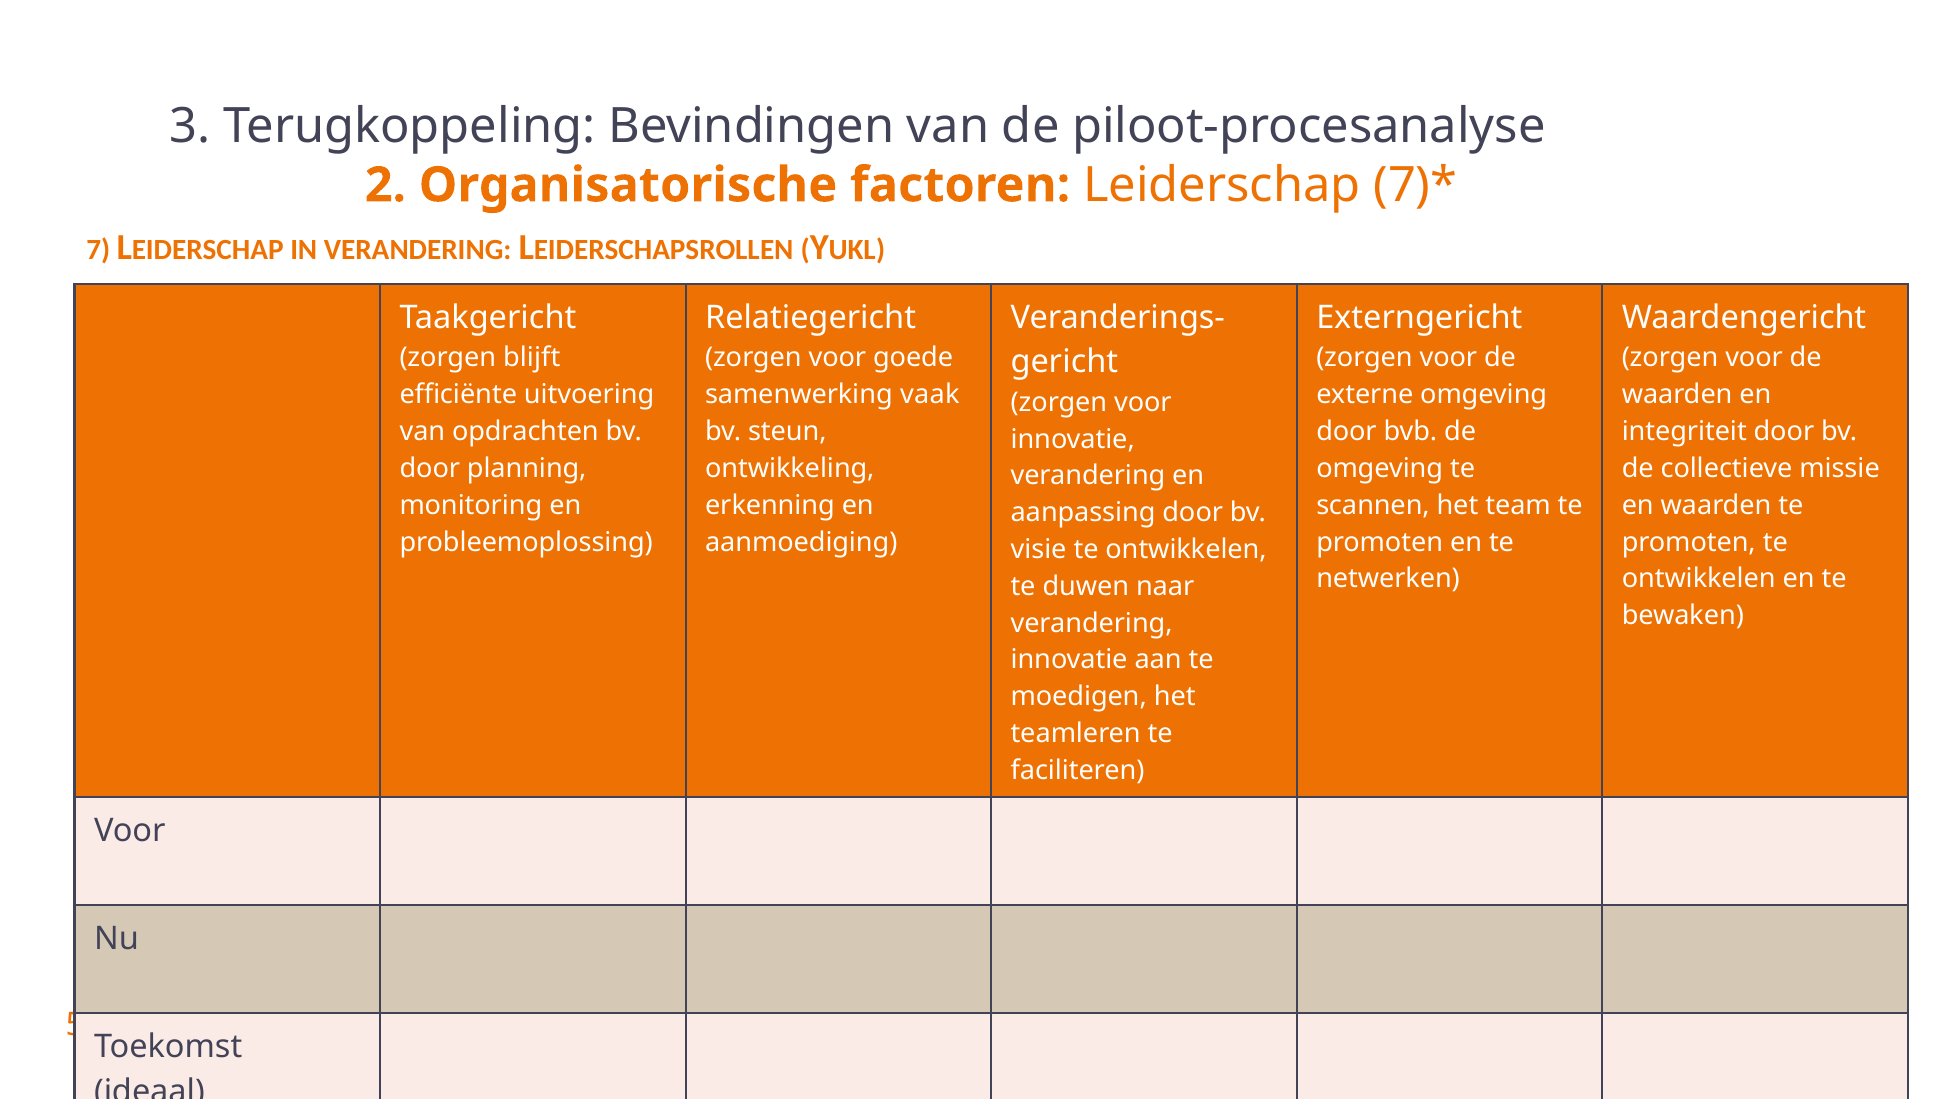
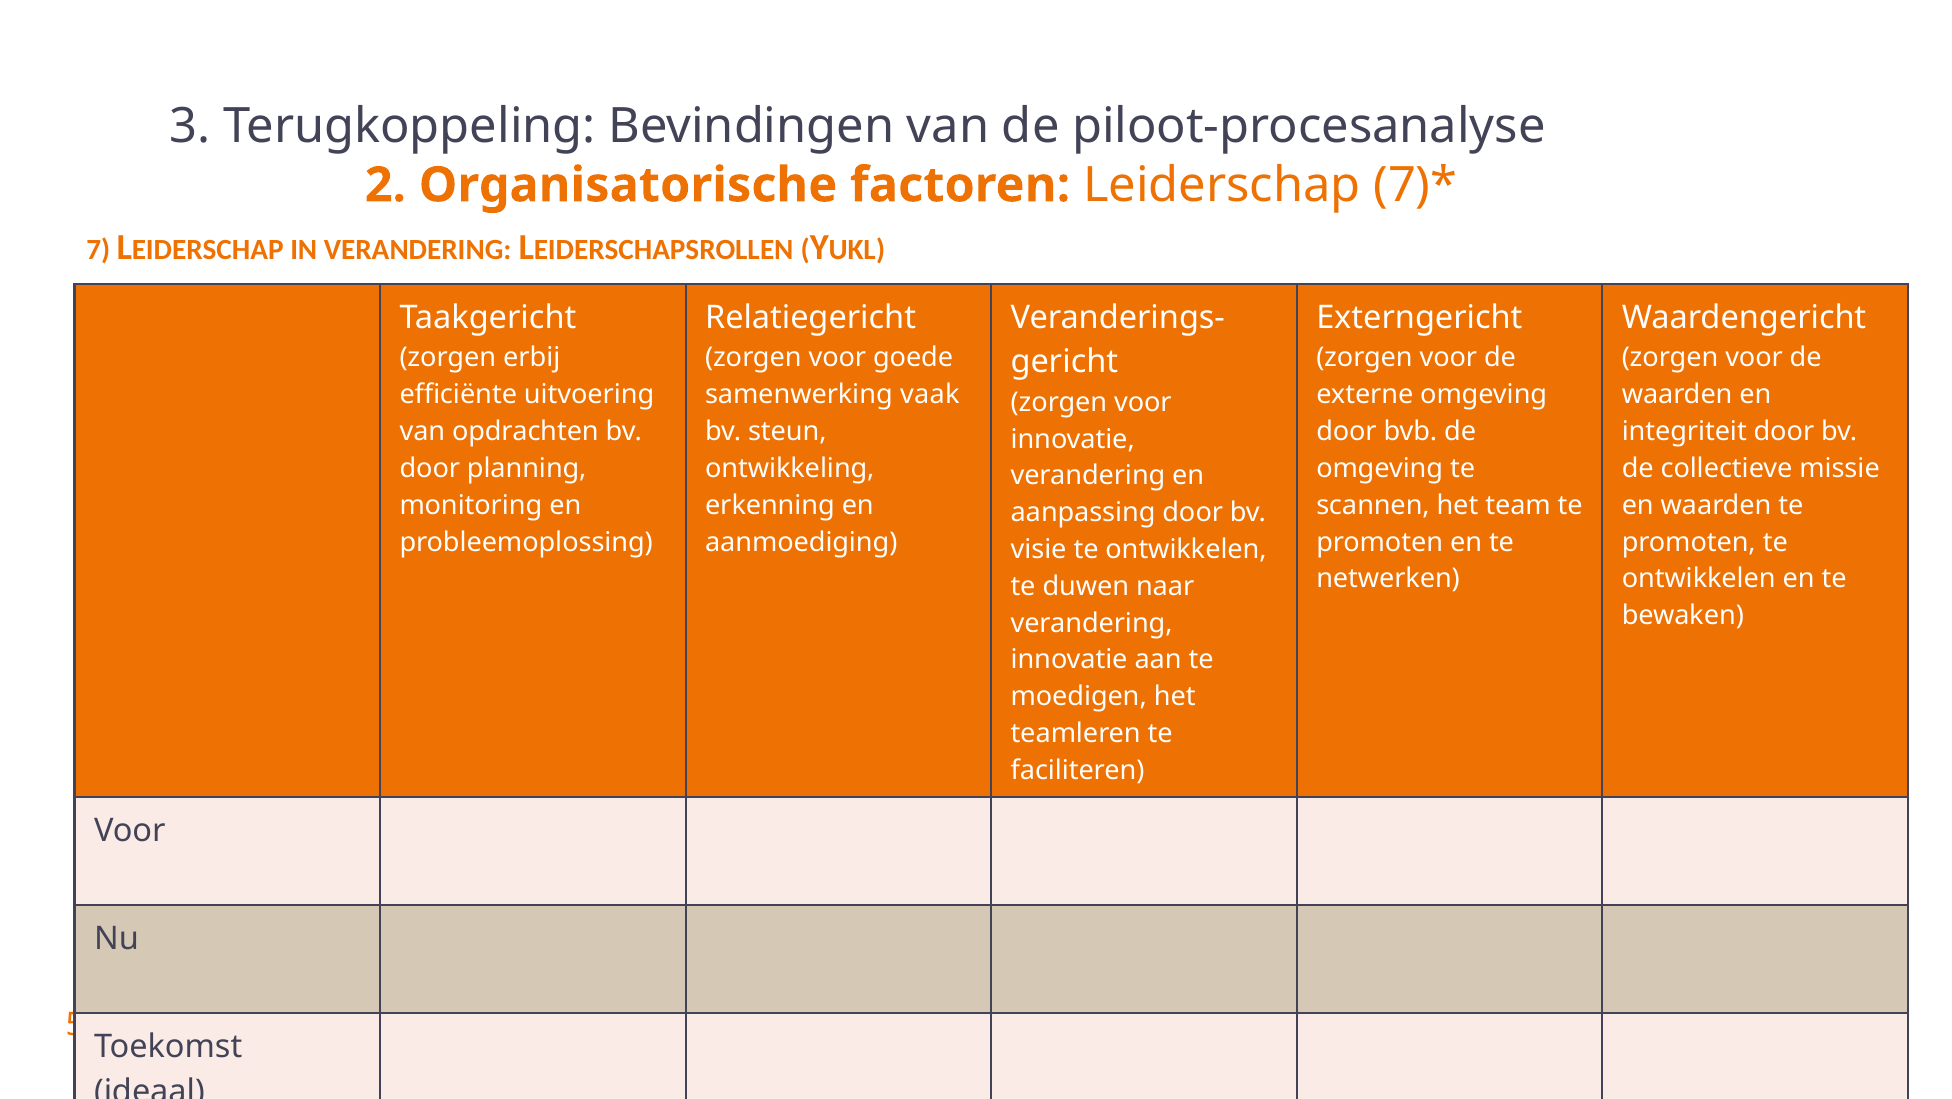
blijft: blijft -> erbij (532, 358)
